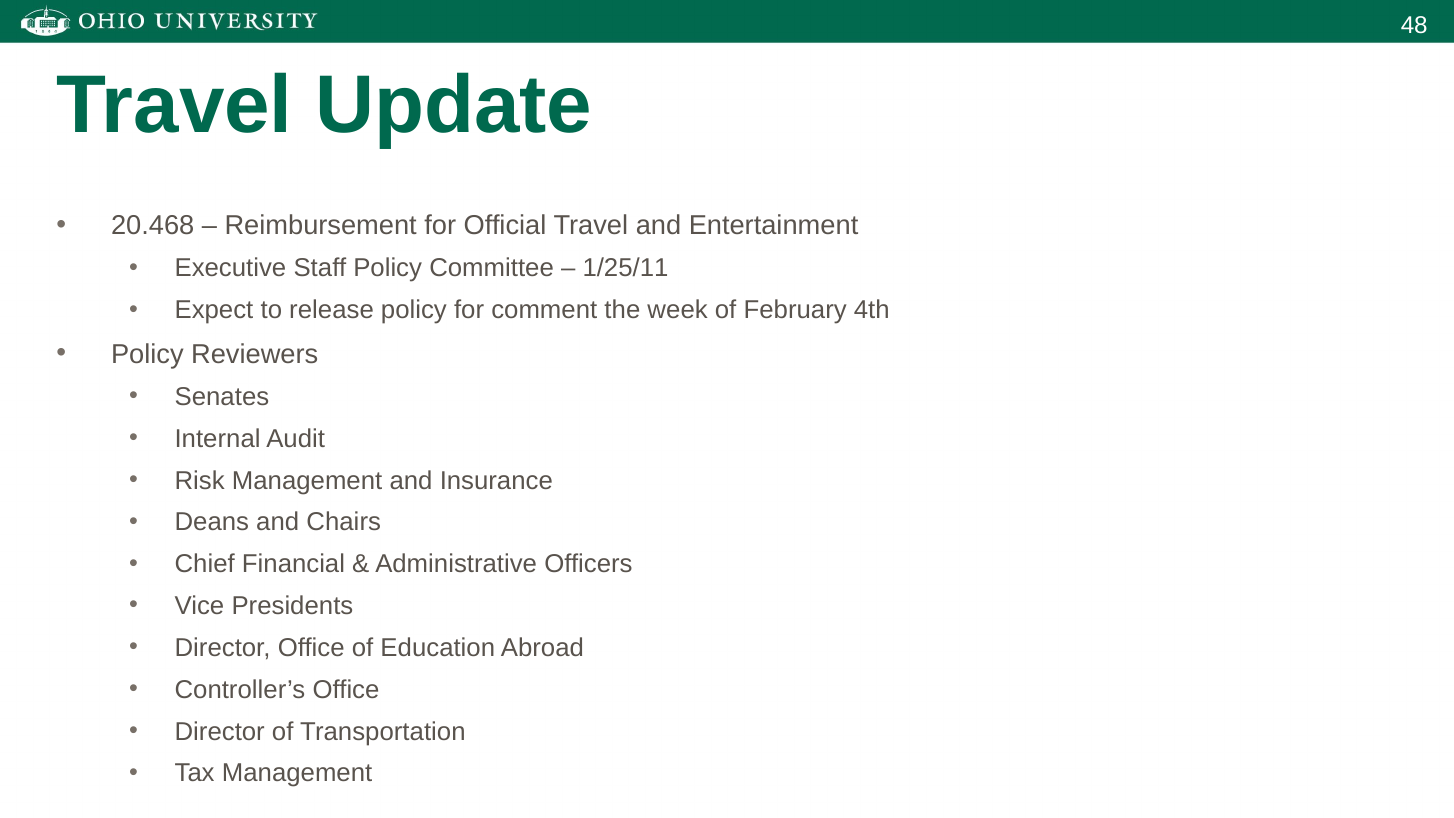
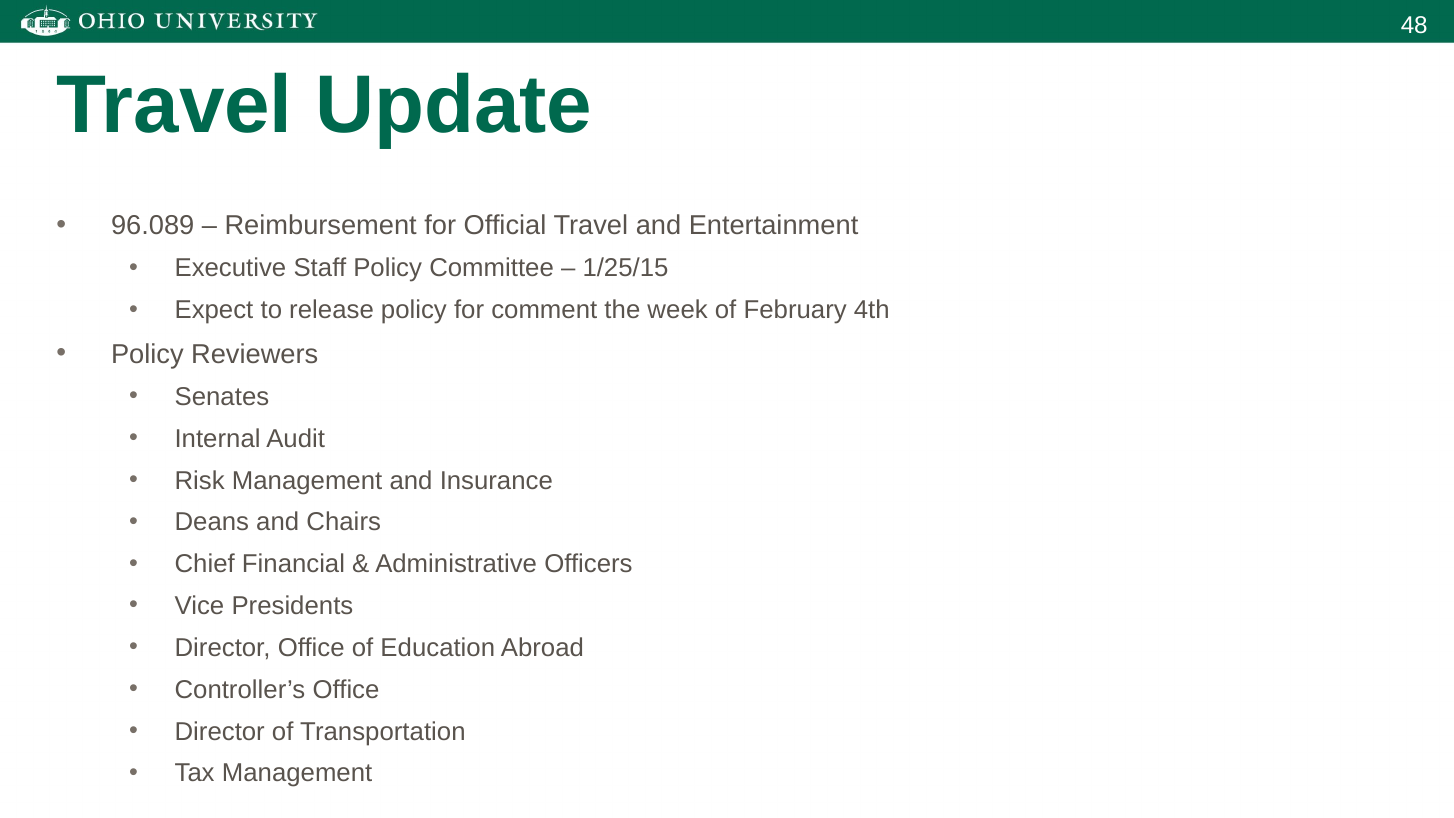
20.468: 20.468 -> 96.089 (153, 226)
1/25/11: 1/25/11 -> 1/25/15 (626, 268)
